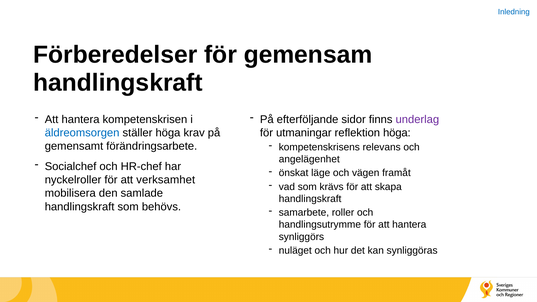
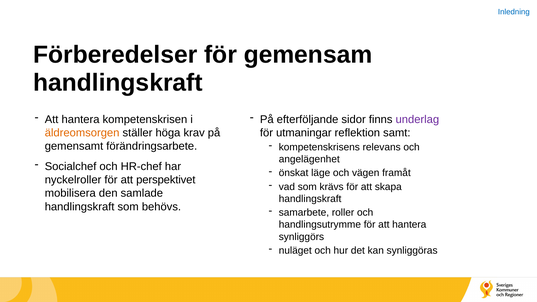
äldreomsorgen colour: blue -> orange (82, 133)
reflektion höga: höga -> samt (397, 133)
verksamhet: verksamhet -> perspektivet (166, 180)
